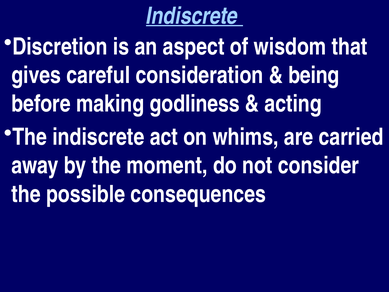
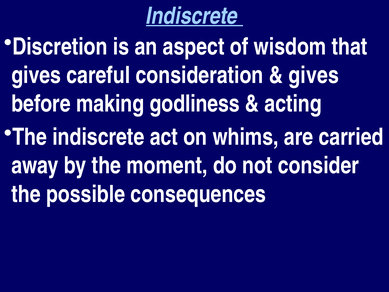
being: being -> gives (314, 75)
